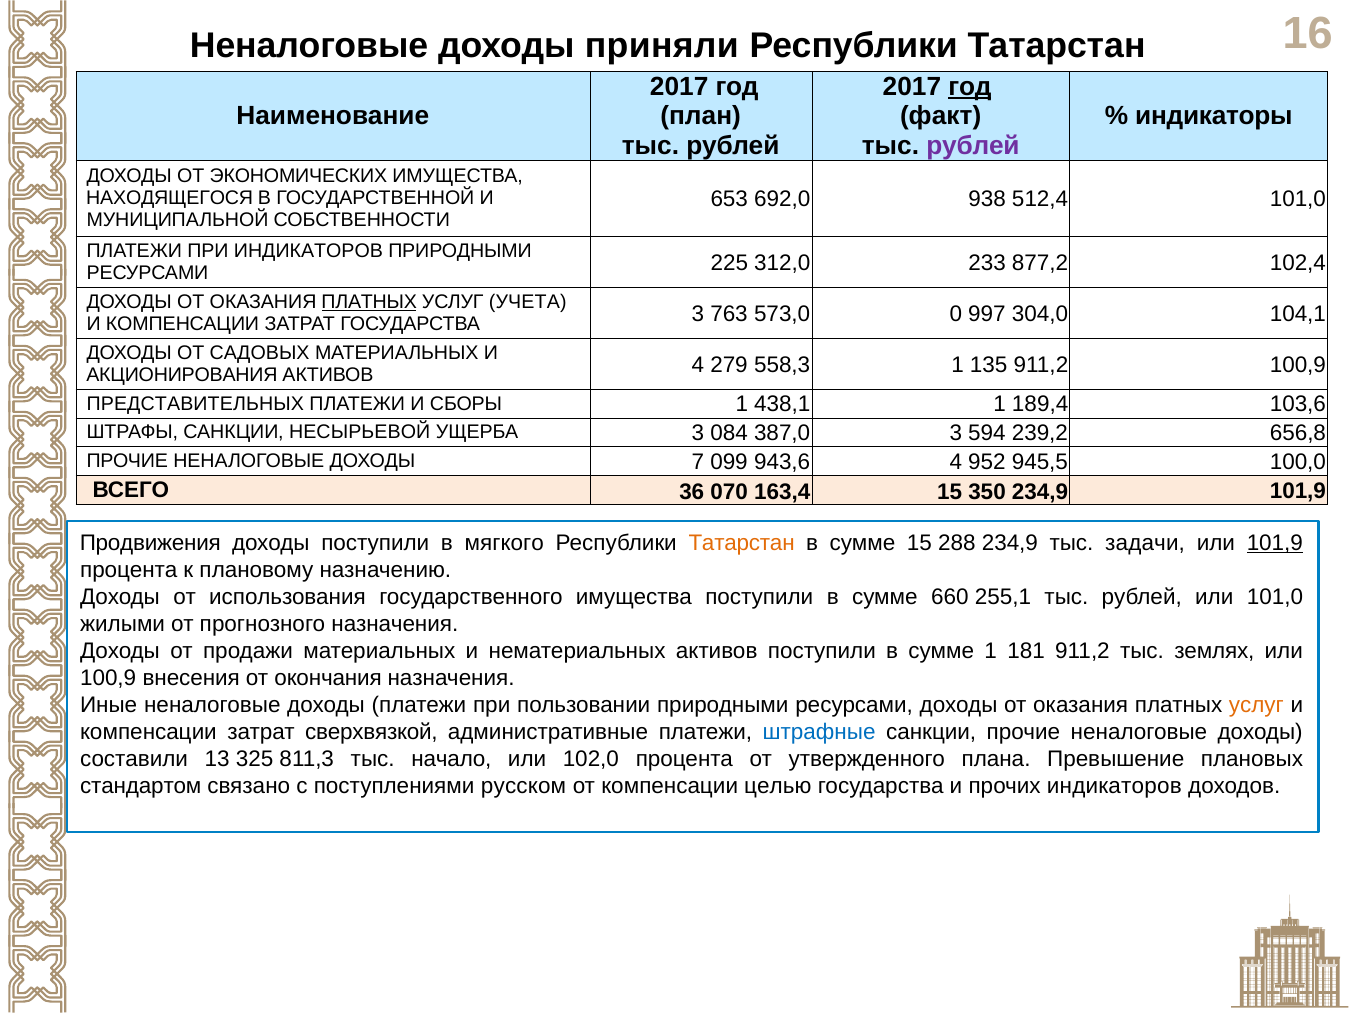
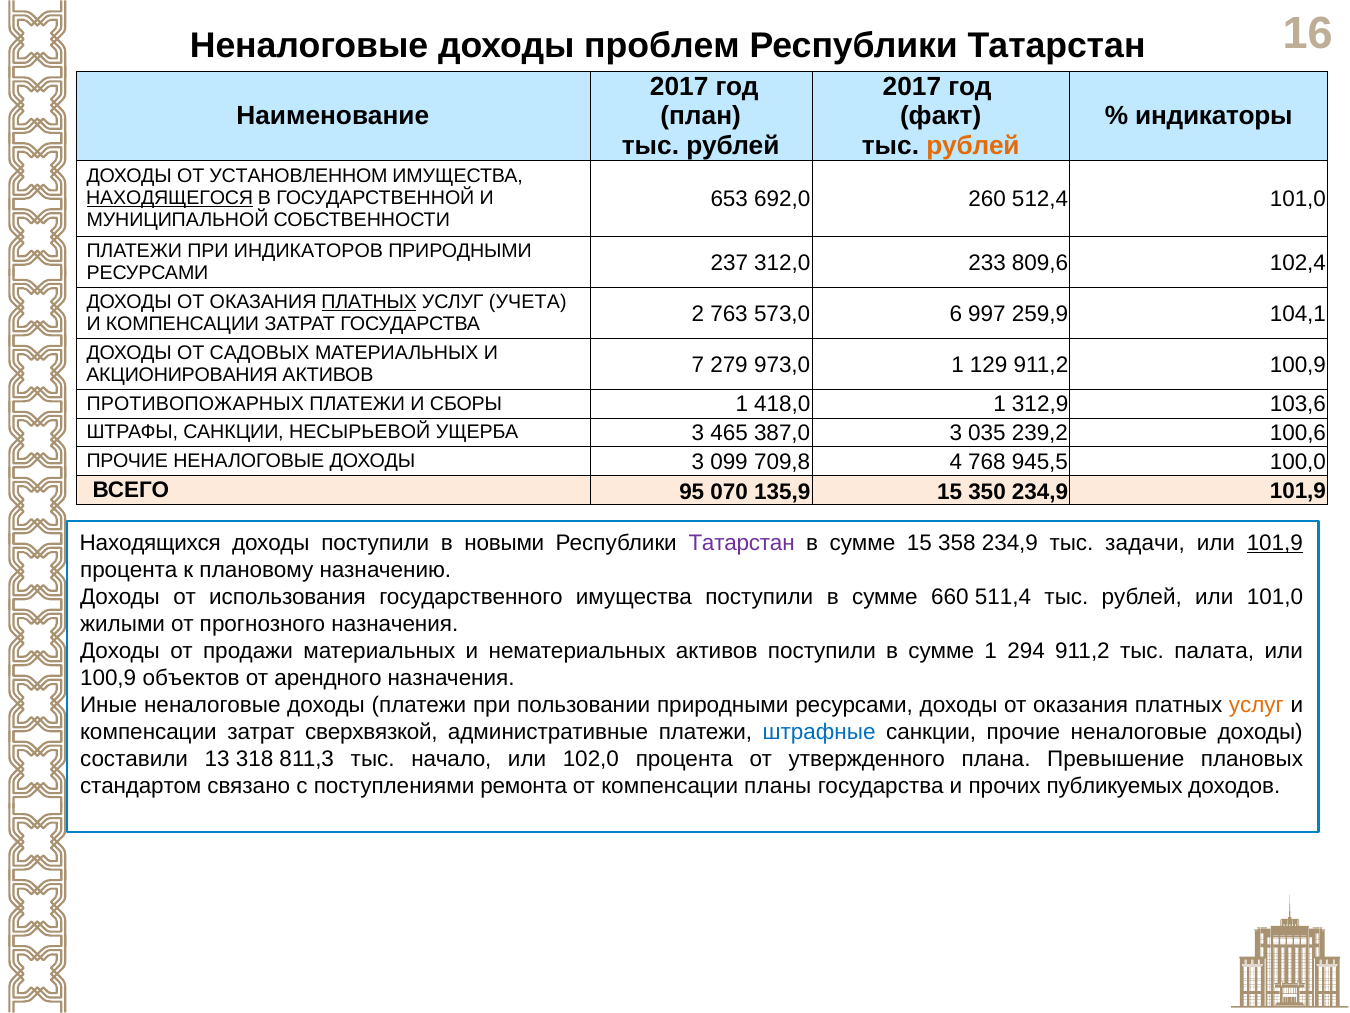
приняли: приняли -> проблем (662, 46)
год underline: present -> none (970, 86)
рублей colour: purple -> orange (973, 145)
ЭКОНОМИЧЕСКИХ: ЭКОНОМИЧЕСКИХ -> УСТАНОВЛЕННОМ (298, 176)
938: 938 -> 260 (987, 199)
НАХОДЯЩЕГОСЯ underline: none -> present (170, 198)
225: 225 -> 237 (729, 262)
877,2: 877,2 -> 809,6 (1040, 262)
ГОСУДАРСТВА 3: 3 -> 2 (698, 313)
0: 0 -> 6 (956, 313)
304,0: 304,0 -> 259,9 (1040, 313)
АКТИВОВ 4: 4 -> 7 (698, 365)
558,3: 558,3 -> 973,0 (782, 365)
135: 135 -> 129 (989, 365)
ПРЕДСТАВИТЕЛЬНЫХ: ПРЕДСТАВИТЕЛЬНЫХ -> ПРОТИВОПОЖАРНЫХ (195, 404)
438,1: 438,1 -> 418,0 (782, 404)
189,4: 189,4 -> 312,9 (1040, 404)
084: 084 -> 465 (729, 433)
594: 594 -> 035 (987, 433)
656,8: 656,8 -> 100,6 (1298, 433)
ДОХОДЫ 7: 7 -> 3 (698, 462)
943,6: 943,6 -> 709,8 (782, 462)
952: 952 -> 768 (987, 462)
36: 36 -> 95 (692, 492)
163,4: 163,4 -> 135,9 (782, 492)
Продвижения: Продвижения -> Находящихся (150, 543)
мягкого: мягкого -> новыми (504, 543)
Татарстан colour: orange -> purple (742, 543)
288: 288 -> 358 (957, 543)
255,1: 255,1 -> 511,4 (1003, 597)
181: 181 -> 294 (1026, 651)
землях: землях -> палата (1214, 651)
внесения: внесения -> объектов (191, 678)
окончания: окончания -> арендного (328, 678)
325: 325 -> 318 (255, 759)
русском: русском -> ремонта (524, 786)
целью: целью -> планы (778, 786)
прочих индикаторов: индикаторов -> публикуемых (1115, 786)
